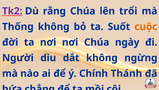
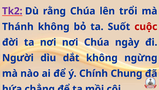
Thống: Thống -> Thánh (18, 27)
cuộc colour: orange -> red (146, 27)
Thánh: Thánh -> Chung (126, 73)
